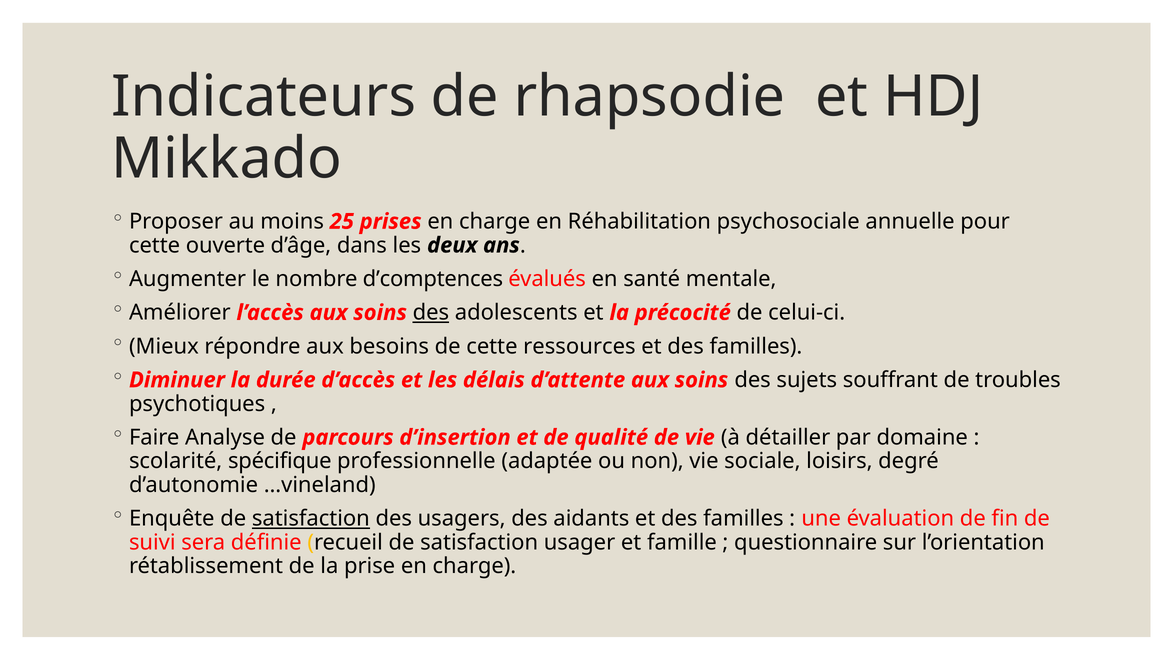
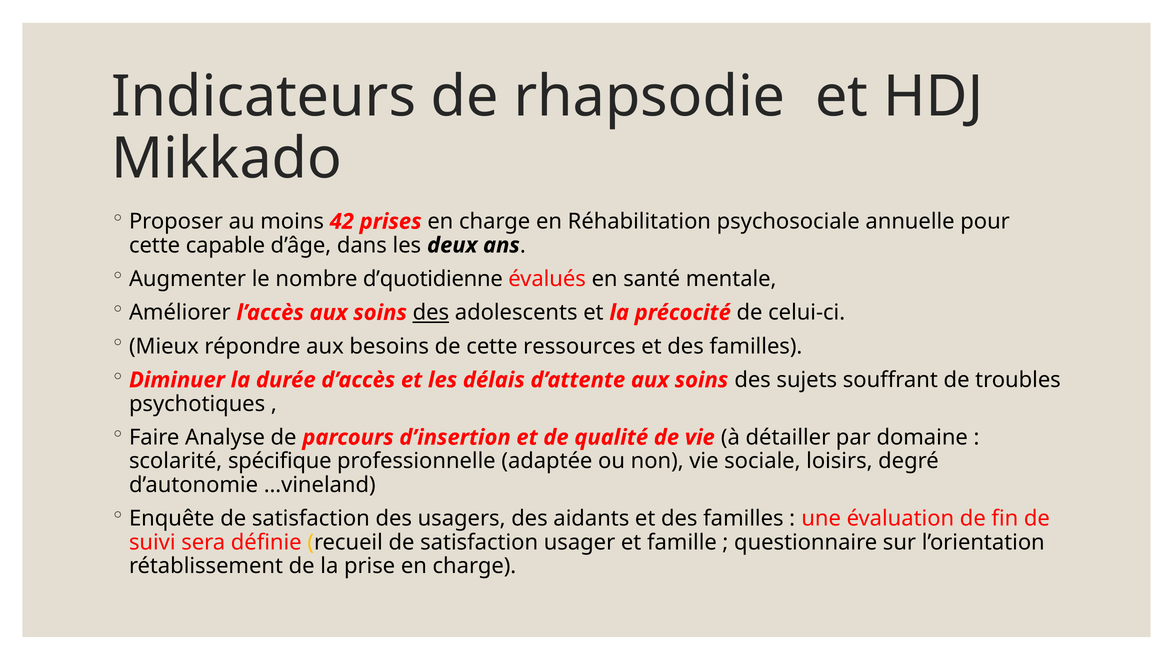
25: 25 -> 42 (342, 221)
ouverte: ouverte -> capable (225, 245)
d’comptences: d’comptences -> d’quotidienne (433, 279)
satisfaction underline: present -> none (311, 519)
